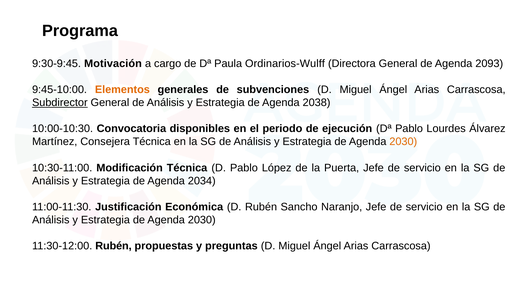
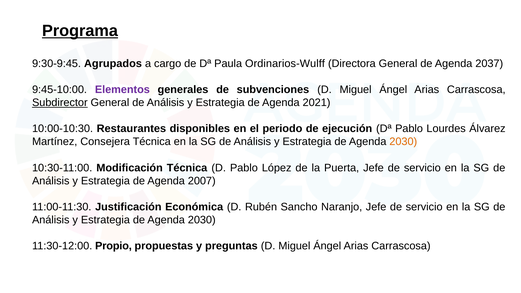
Programa underline: none -> present (80, 31)
Motivación: Motivación -> Agrupados (113, 64)
2093: 2093 -> 2037 (489, 64)
Elementos colour: orange -> purple (122, 90)
2038: 2038 -> 2021 (317, 103)
Convocatoria: Convocatoria -> Restaurantes (131, 129)
2034: 2034 -> 2007 (202, 181)
11:30-12:00 Rubén: Rubén -> Propio (113, 246)
